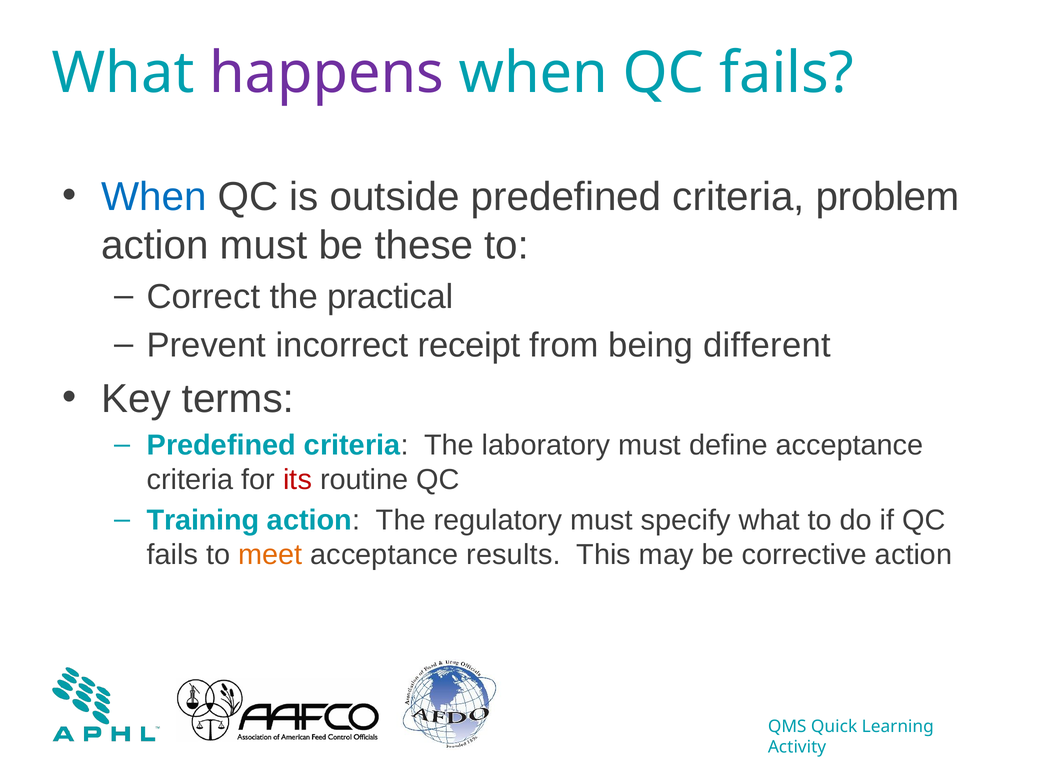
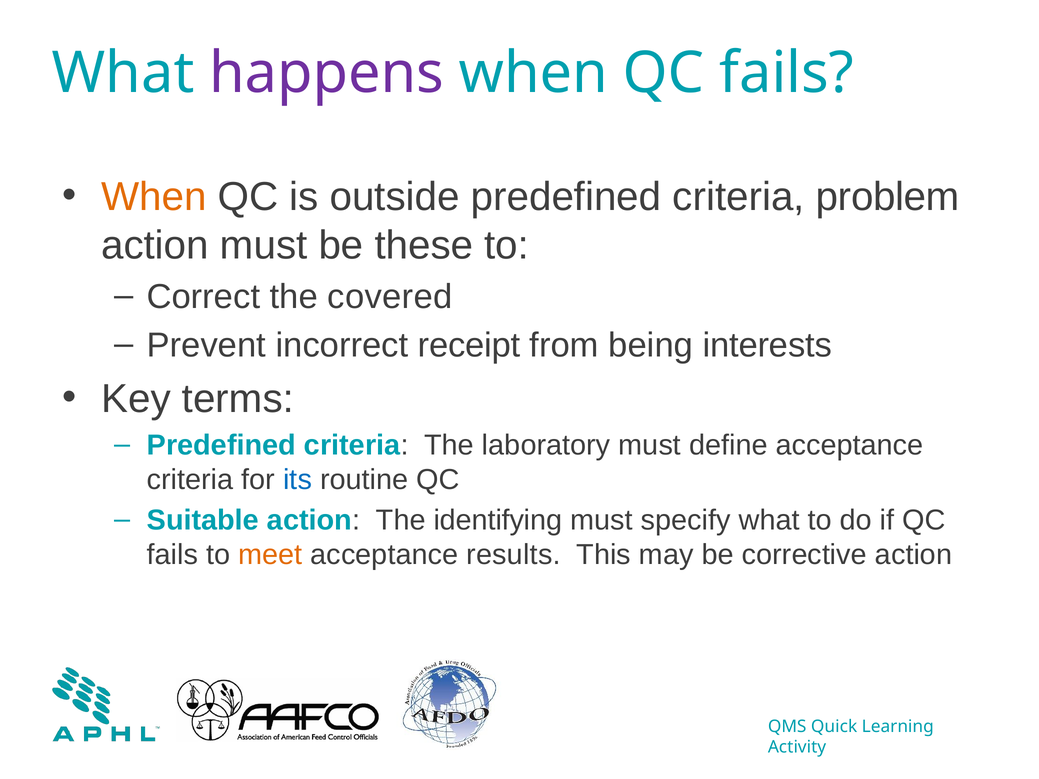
When colour: blue -> orange (154, 197)
practical: practical -> covered (390, 297)
different: different -> interests (767, 345)
its colour: red -> blue (298, 480)
Training: Training -> Suitable (203, 520)
regulatory: regulatory -> identifying (498, 520)
